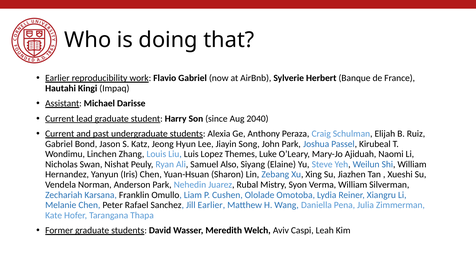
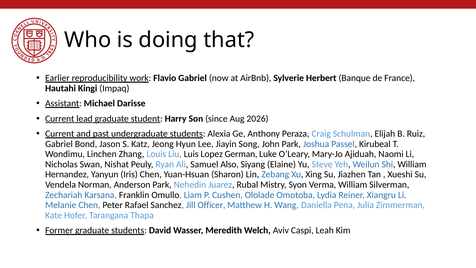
2040: 2040 -> 2026 (258, 119)
Themes: Themes -> German (241, 154)
Jill Earlier: Earlier -> Officer (211, 205)
